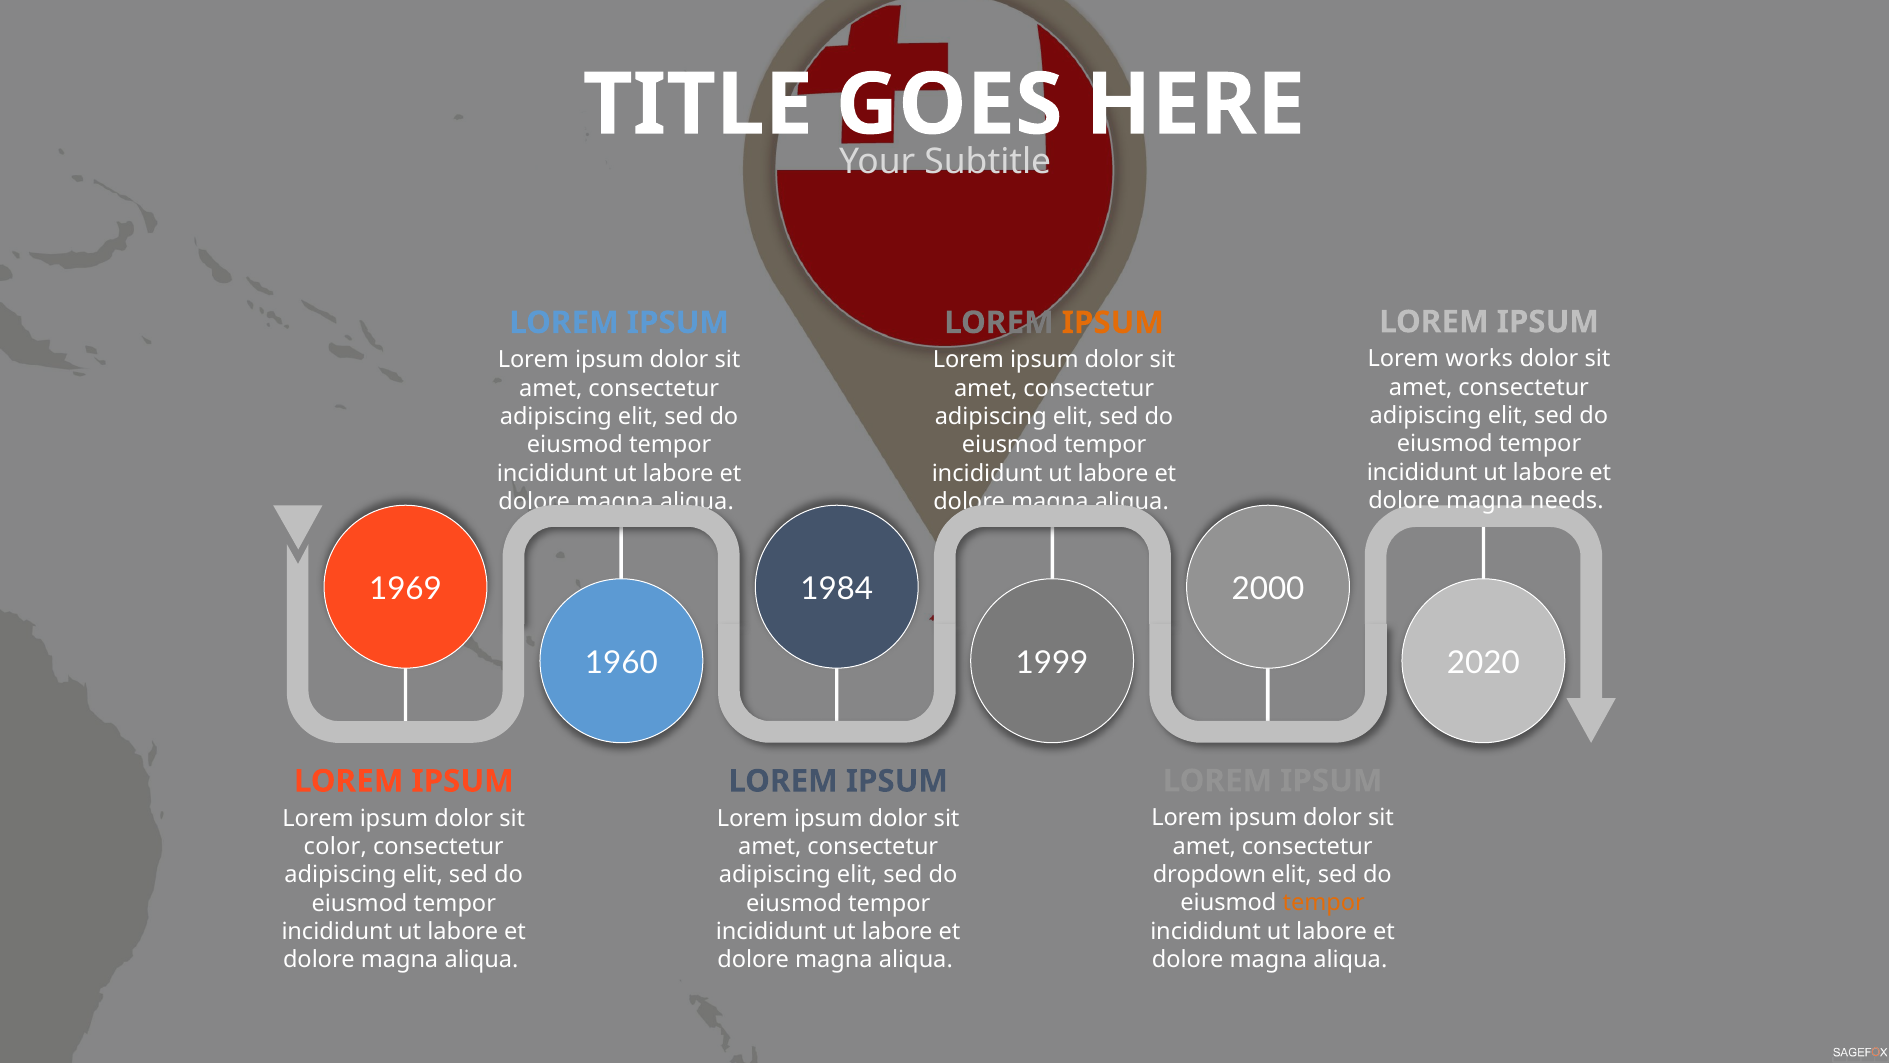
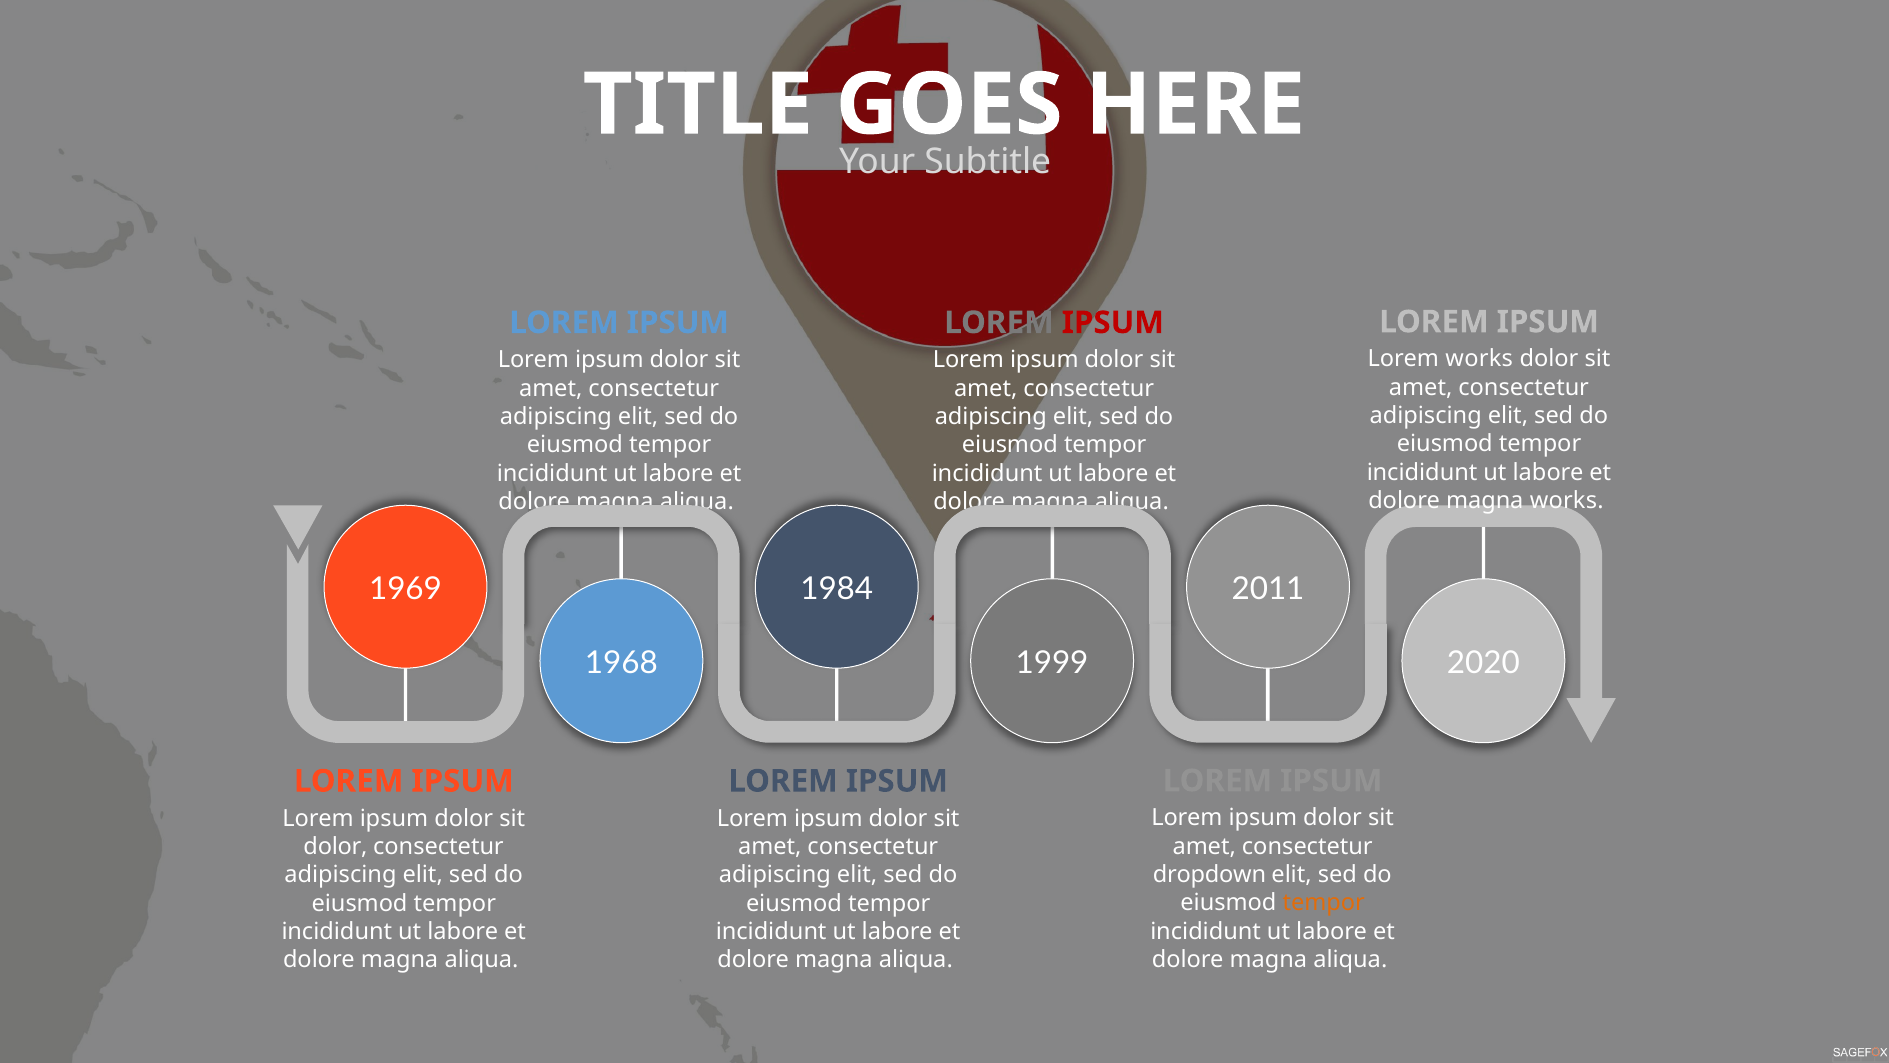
IPSUM colour: orange -> red (1113, 323)
magna needs: needs -> works (1567, 501)
2000: 2000 -> 2011 (1268, 589)
1960: 1960 -> 1968 (621, 663)
color: color -> dolor (336, 846)
